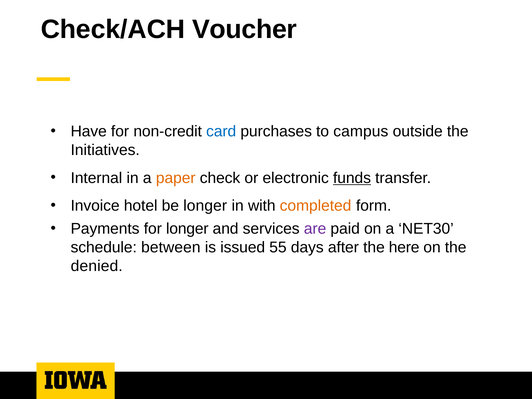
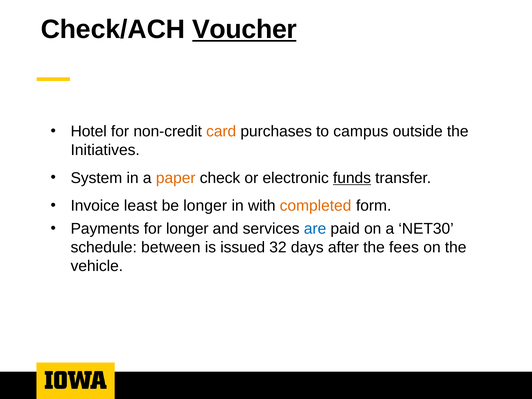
Voucher underline: none -> present (245, 29)
Have: Have -> Hotel (89, 131)
card colour: blue -> orange (221, 131)
Internal: Internal -> System (96, 178)
hotel: hotel -> least (141, 206)
are colour: purple -> blue (315, 229)
55: 55 -> 32 (278, 248)
here: here -> fees (404, 248)
denied: denied -> vehicle (97, 266)
